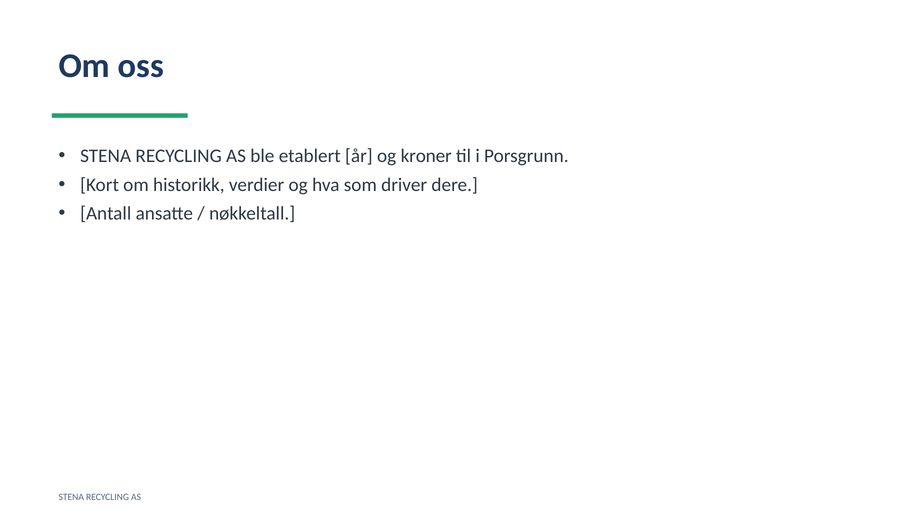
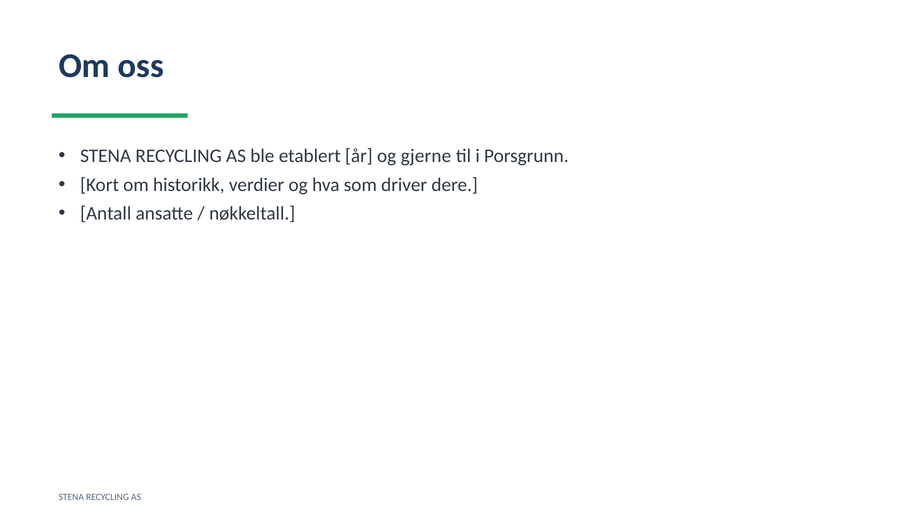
kroner: kroner -> gjerne (426, 156)
